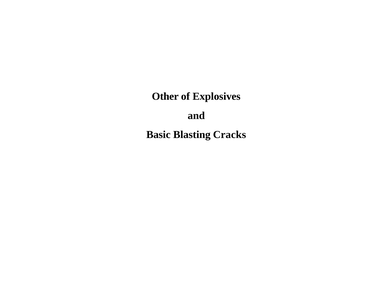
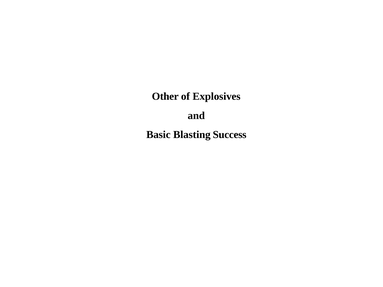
Cracks: Cracks -> Success (230, 135)
